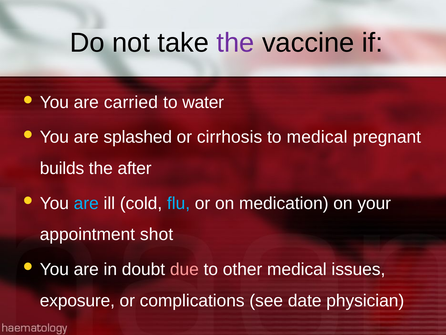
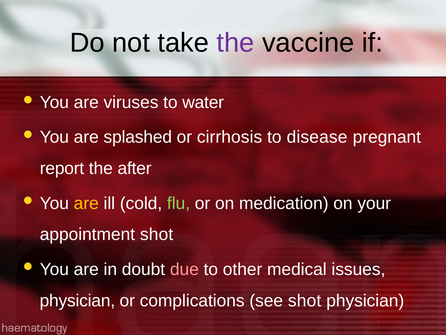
carried: carried -> viruses (131, 102)
to medical: medical -> disease (317, 137)
builds: builds -> report (62, 168)
are colour: light blue -> yellow (86, 203)
flu colour: light blue -> light green (179, 203)
exposure: exposure -> physician (77, 300)
see date: date -> shot (305, 300)
